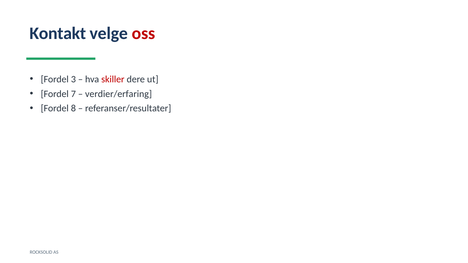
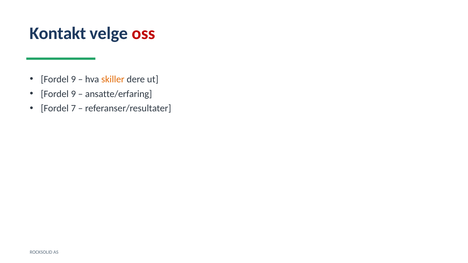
3: 3 -> 9 (73, 79)
skiller colour: red -> orange (113, 79)
7: 7 -> 9 (73, 94)
verdier/erfaring: verdier/erfaring -> ansatte/erfaring (119, 94)
8: 8 -> 7 (73, 109)
